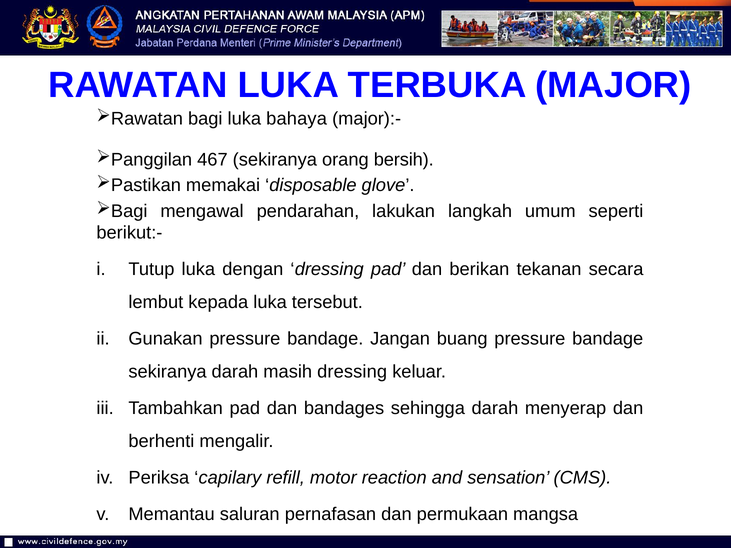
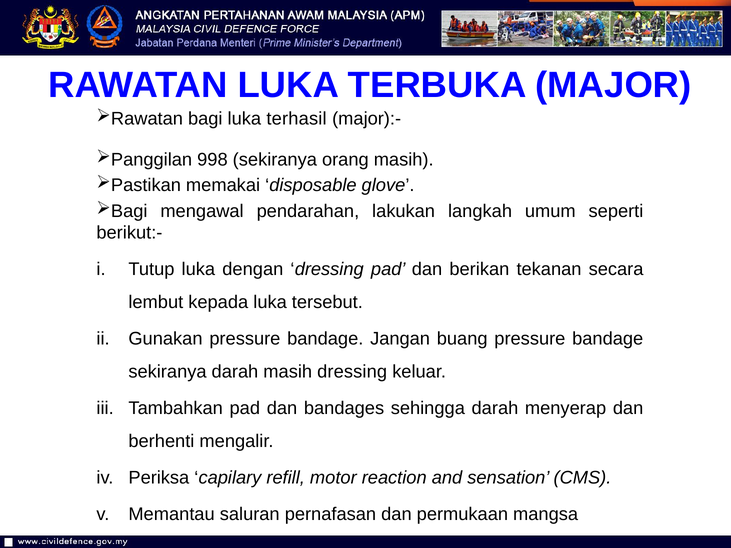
bahaya: bahaya -> terhasil (297, 119)
467: 467 -> 998 (212, 160)
orang bersih: bersih -> masih (404, 160)
